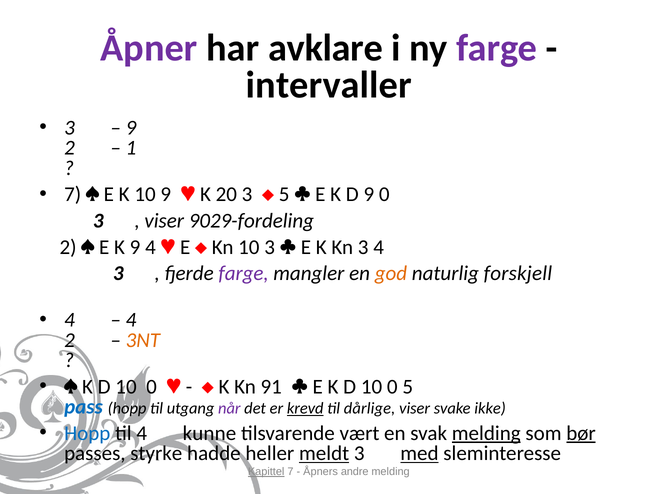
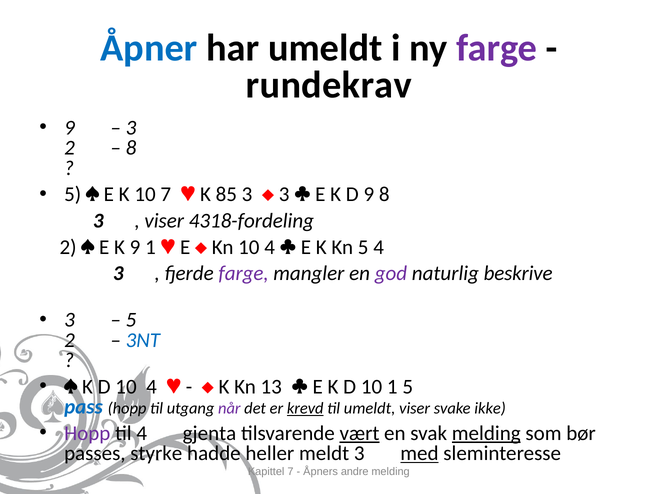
Åpner colour: purple -> blue (149, 48)
har avklare: avklare -> umeldt (325, 48)
intervaller: intervaller -> rundekrav (329, 85)
3: 3 -> 9 (69, 128)
9: 9 -> 3 (131, 128)
1: 1 -> 8 (131, 148)
7: 7 -> 5 (73, 194)
10 9: 9 -> 7 (166, 194)
20: 20 -> 85 (226, 194)
5: 5 -> 3 (284, 194)
9 0: 0 -> 8 (384, 194)
9029-fordeling: 9029-fordeling -> 4318-fordeling (251, 221)
9 4: 4 -> 1 (150, 247)
Kn 10 3: 3 -> 4 (270, 247)
Kn 3: 3 -> 5 (363, 247)
god colour: orange -> purple (391, 273)
forskjell: forskjell -> beskrive (518, 273)
4: 4 -> 3 (69, 320)
4: 4 -> 5 (131, 320)
3NT colour: orange -> blue (143, 340)
0: 0 -> 4 (151, 386)
91: 91 -> 13 (271, 386)
0: 0 -> 1 (392, 386)
til dårlige: dårlige -> umeldt (370, 408)
Hopp colour: blue -> purple (87, 433)
kunne: kunne -> gjenta (210, 433)
vært underline: none -> present (359, 433)
bør underline: present -> none (581, 433)
meldt underline: present -> none (324, 453)
Kapittel underline: present -> none (266, 471)
